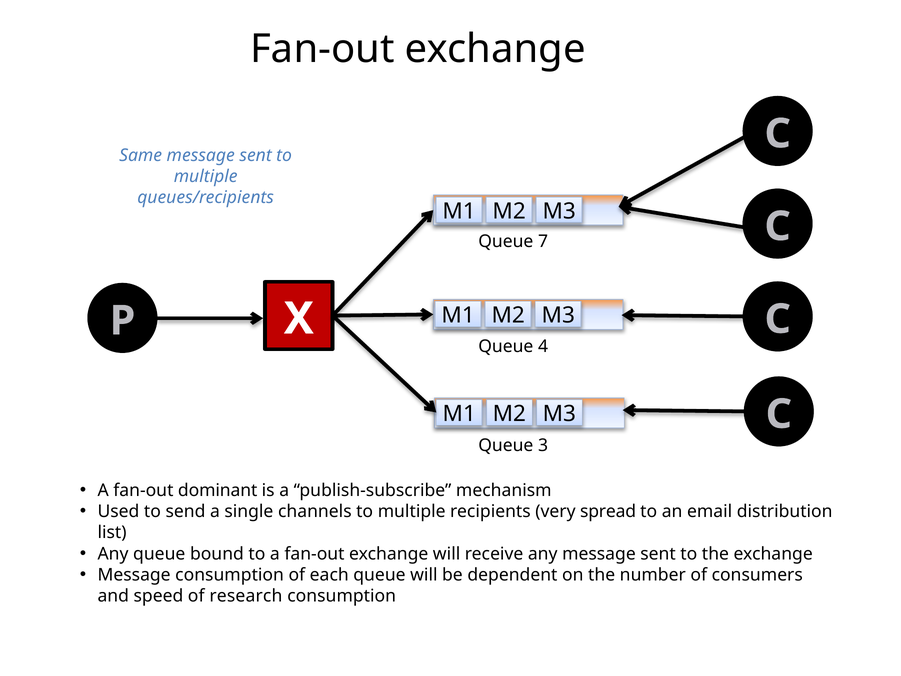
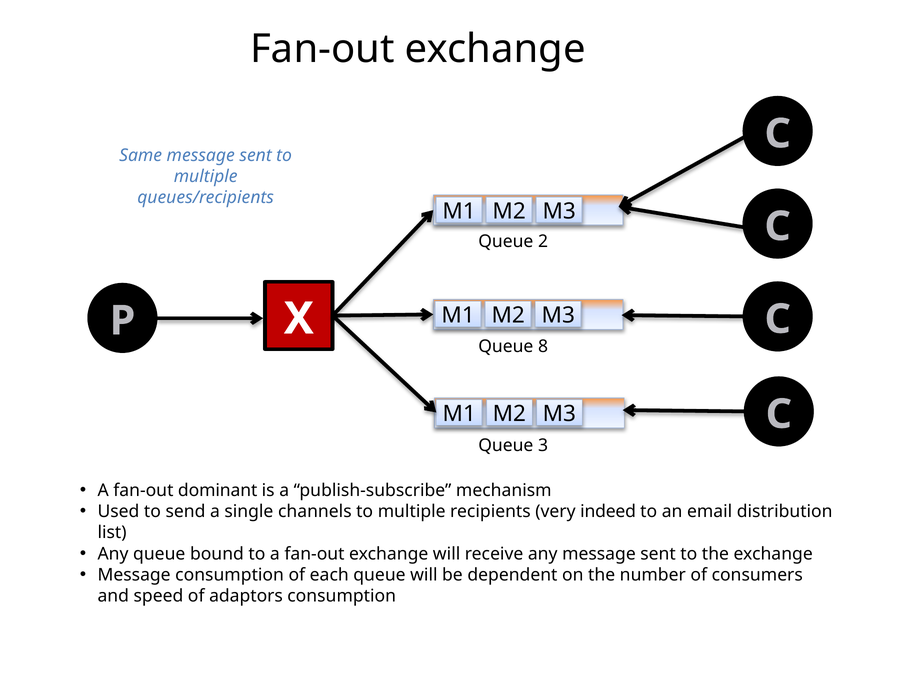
7: 7 -> 2 (543, 241)
4: 4 -> 8 (543, 347)
spread: spread -> indeed (608, 511)
research: research -> adaptors (246, 596)
